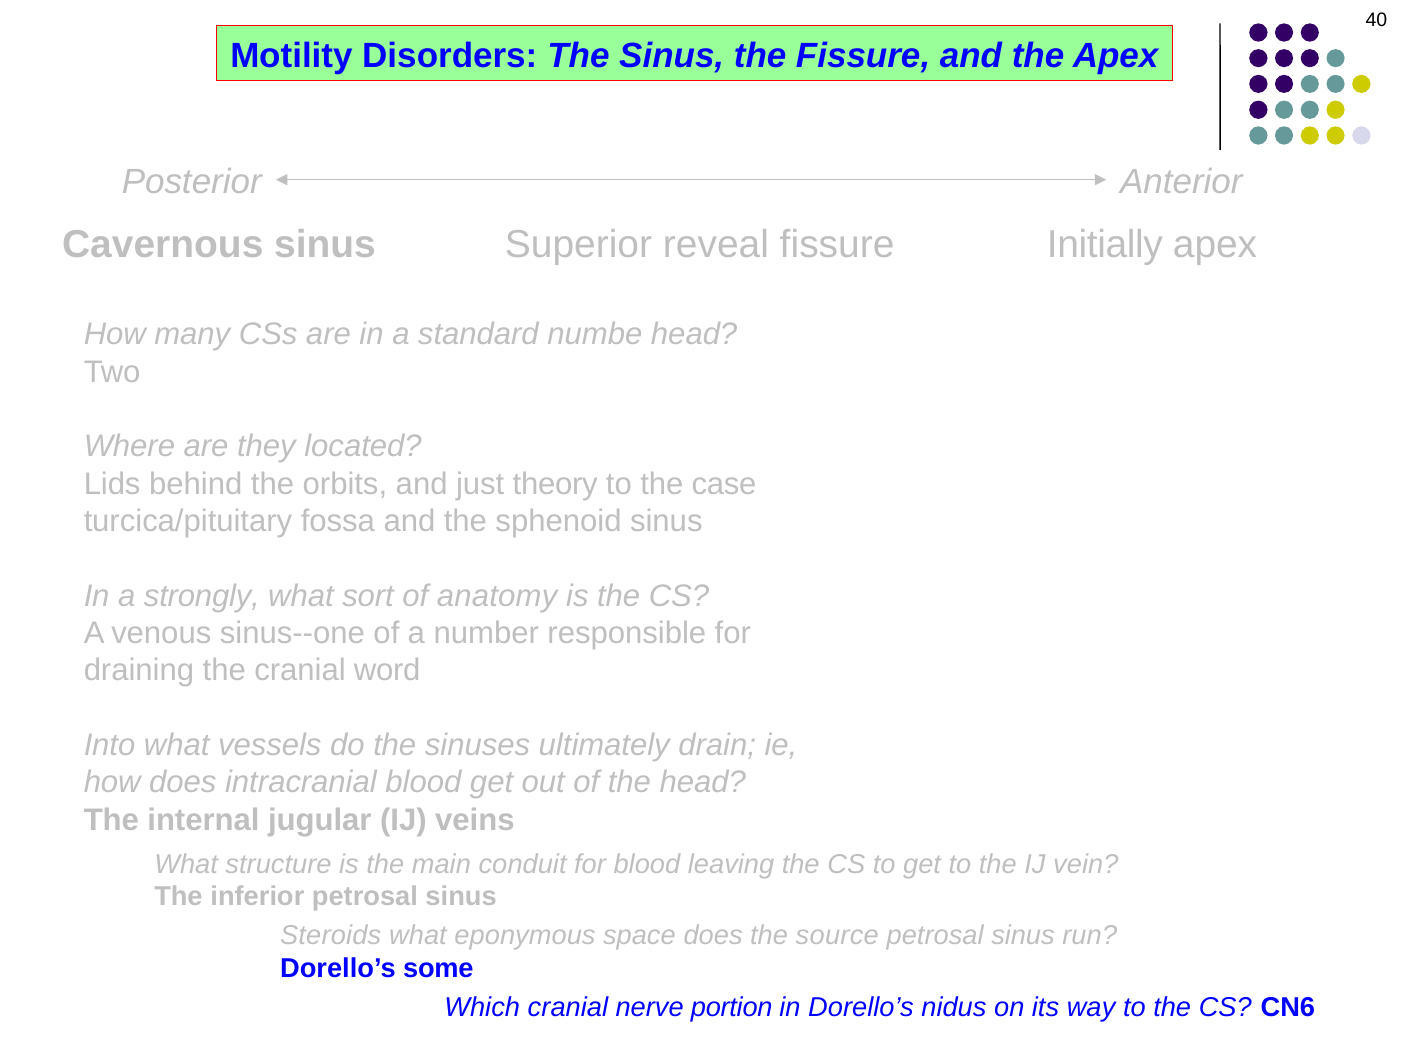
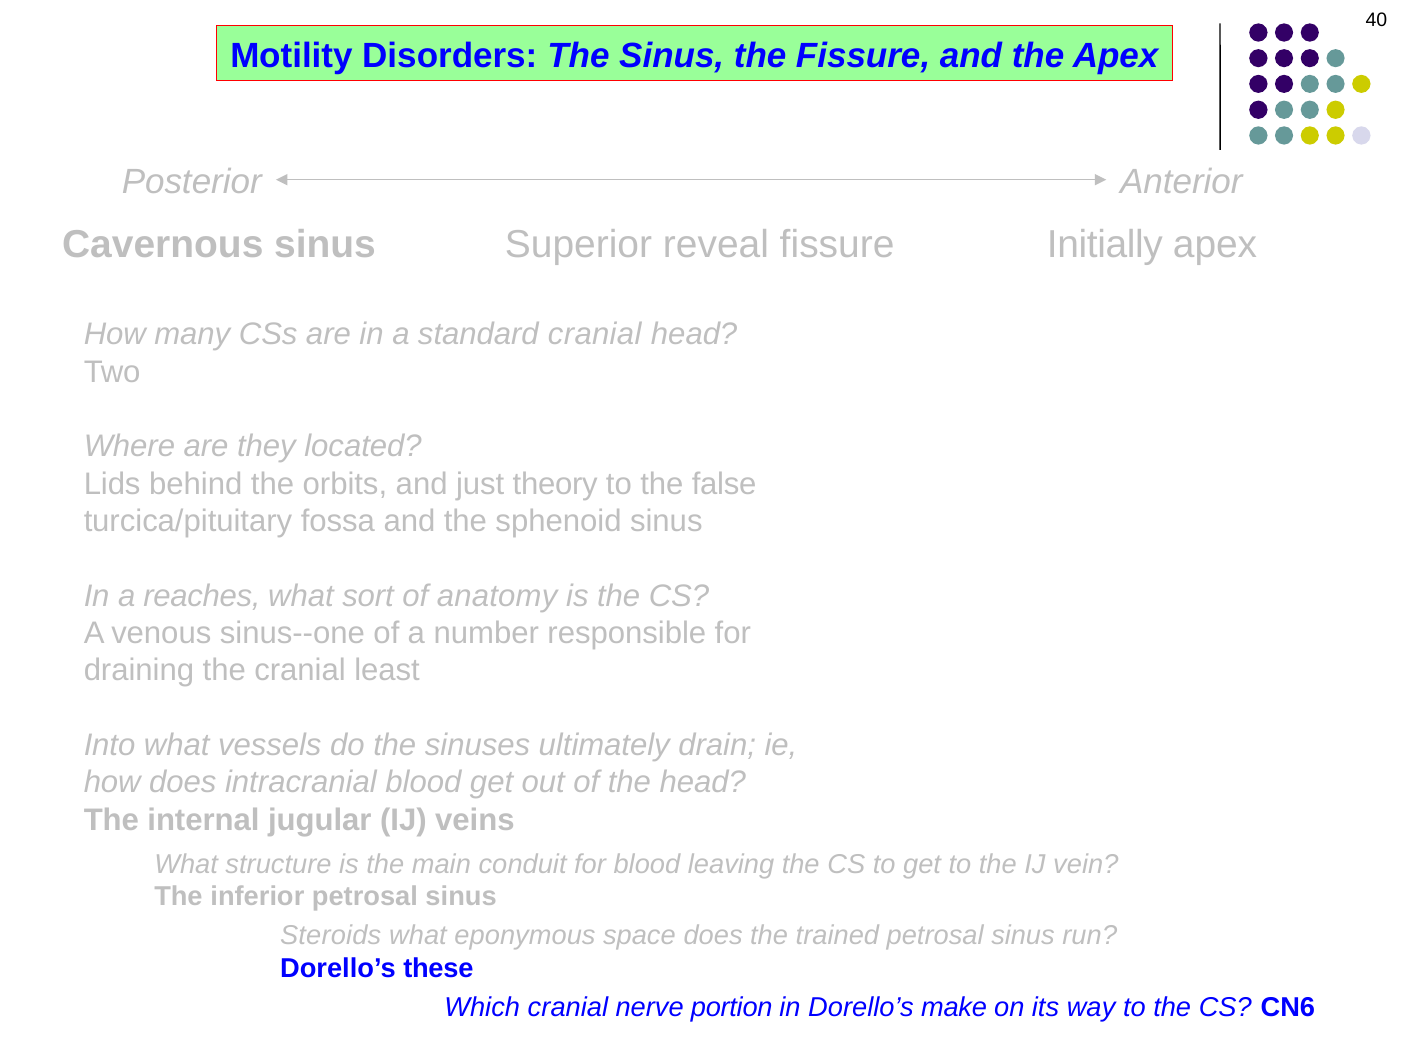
standard numbe: numbe -> cranial (595, 334)
case: case -> false (724, 484)
strongly: strongly -> reaches (202, 596)
word: word -> least (387, 670)
source: source -> trained (837, 936)
some: some -> these (438, 968)
nidus: nidus -> make (954, 1007)
